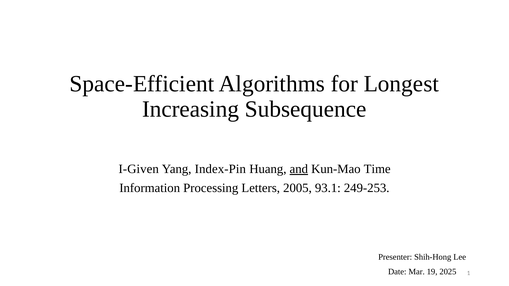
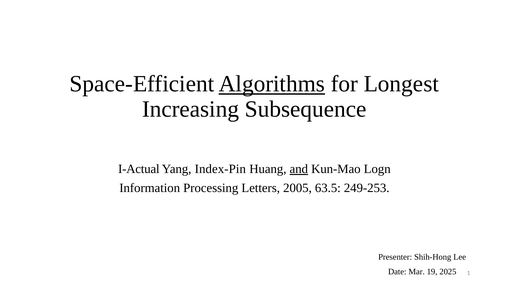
Algorithms underline: none -> present (272, 84)
I-Given: I-Given -> I-Actual (139, 169)
Time: Time -> Logn (377, 169)
93.1: 93.1 -> 63.5 (328, 188)
